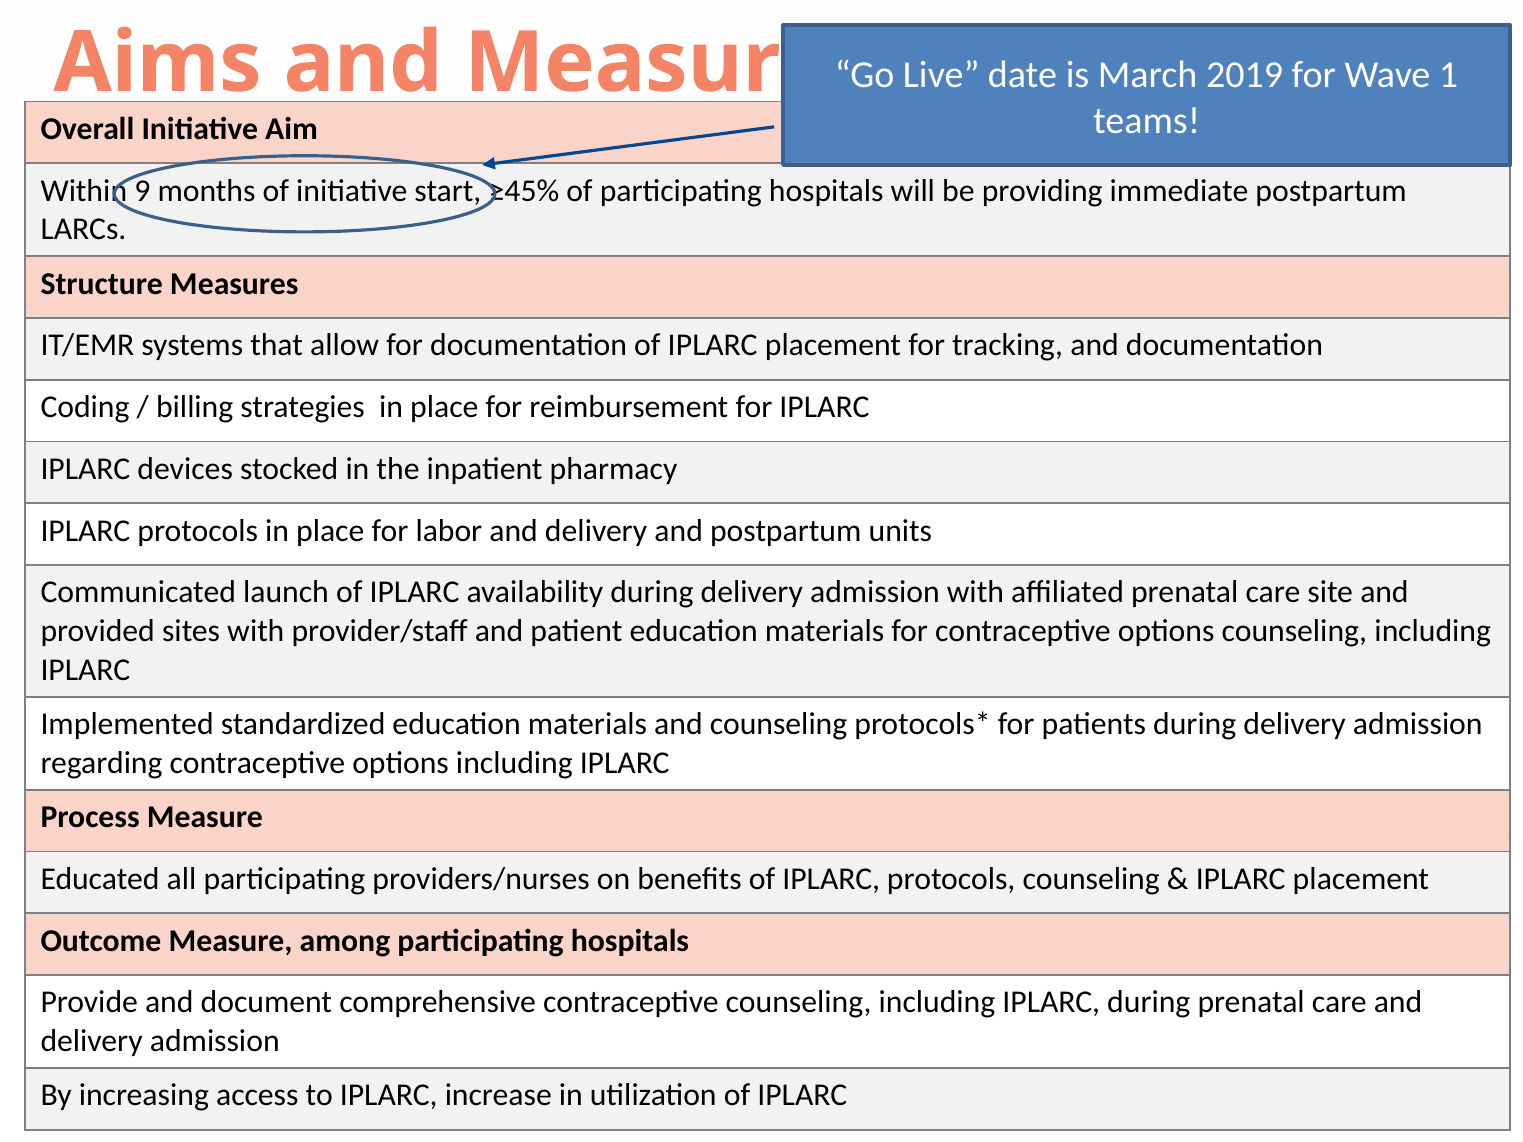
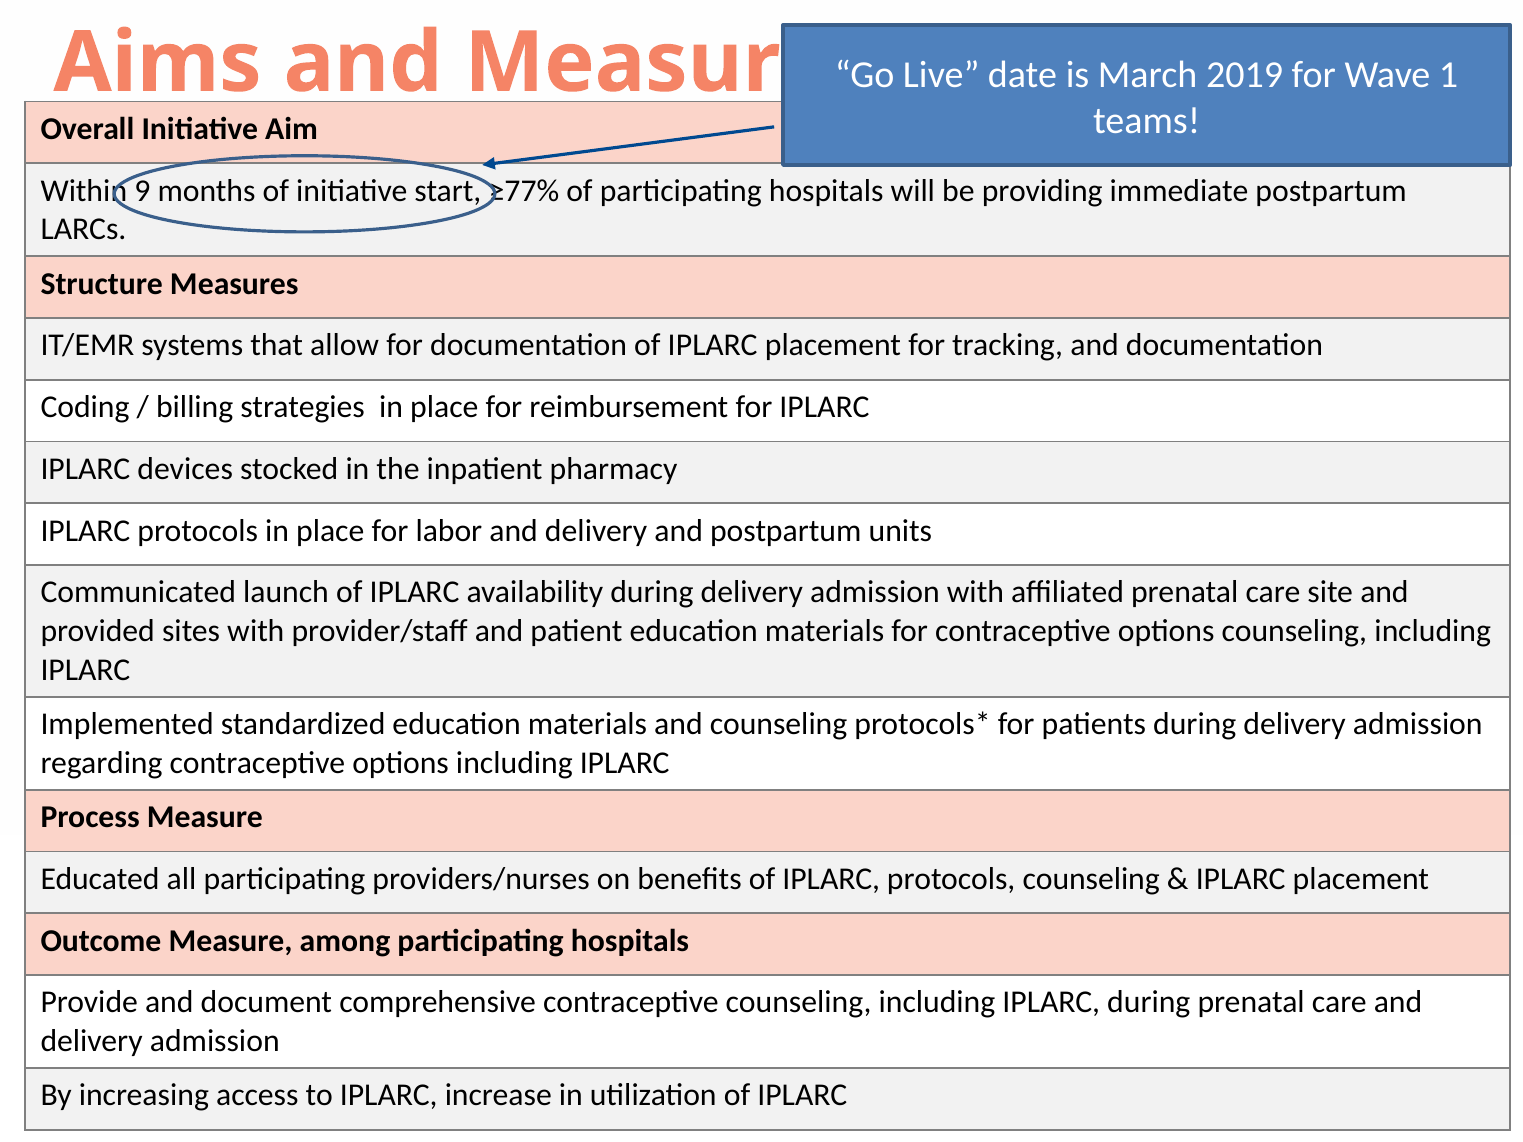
≥45%: ≥45% -> ≥77% (524, 191)
